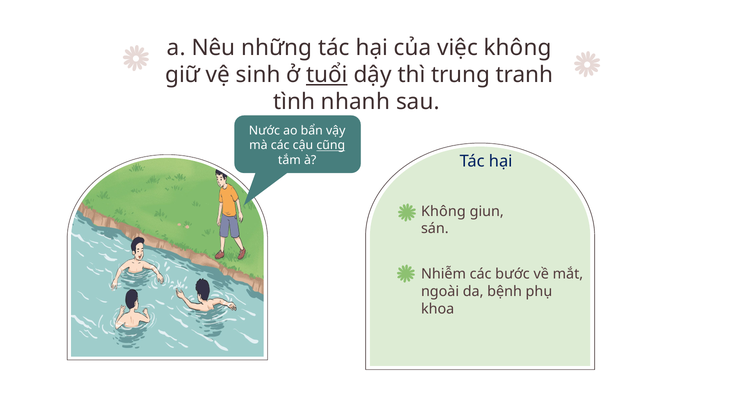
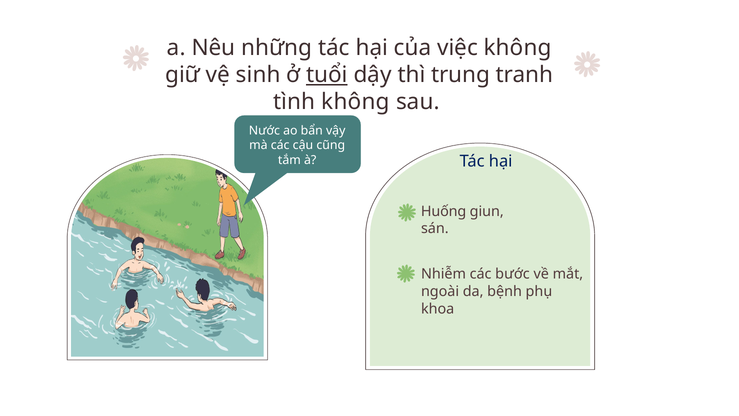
nhanh: nhanh -> không (355, 102)
cũng underline: present -> none (331, 145)
Không: Không -> Huống (444, 211)
